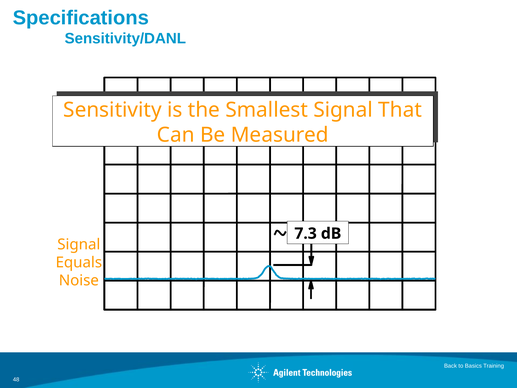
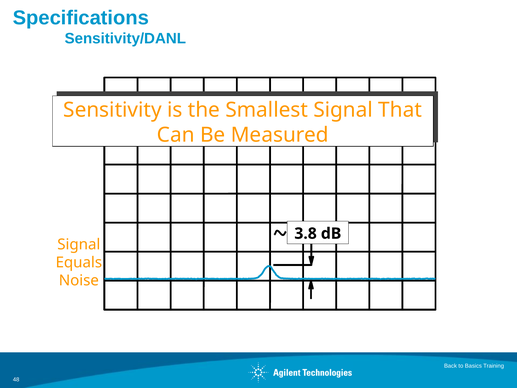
7.3: 7.3 -> 3.8 (306, 233)
